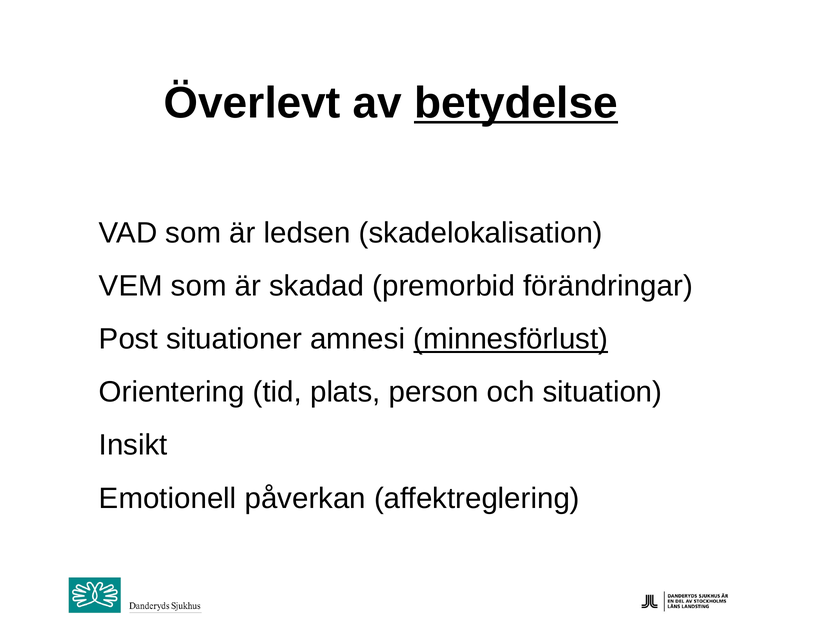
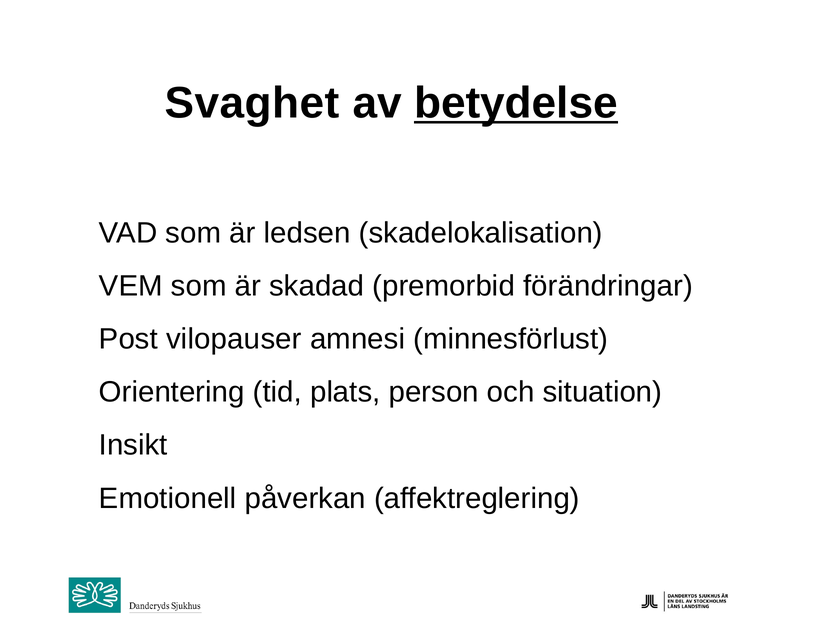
Överlevt: Överlevt -> Svaghet (252, 103)
situationer: situationer -> vilopauser (234, 340)
minnesförlust underline: present -> none (511, 340)
